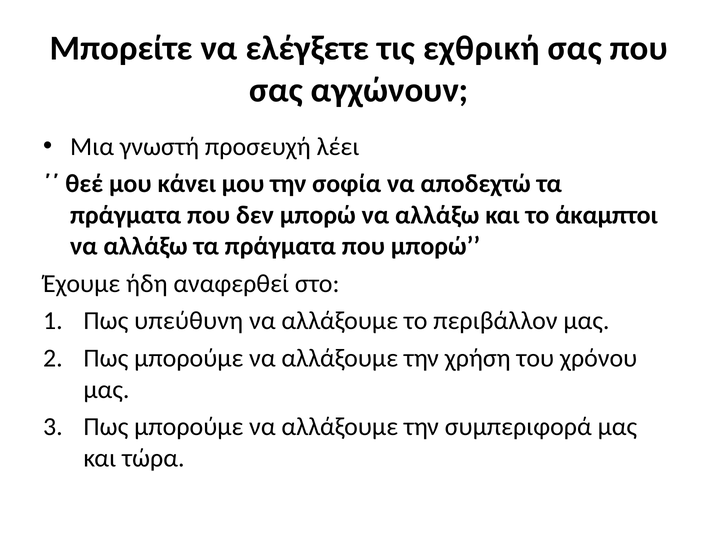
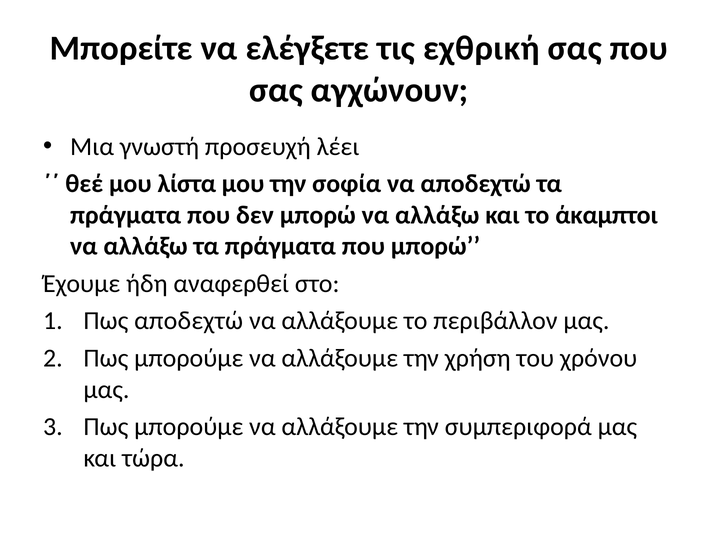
κάνει: κάνει -> λίστα (187, 184)
Πως υπεύθυνη: υπεύθυνη -> αποδεχτώ (189, 321)
